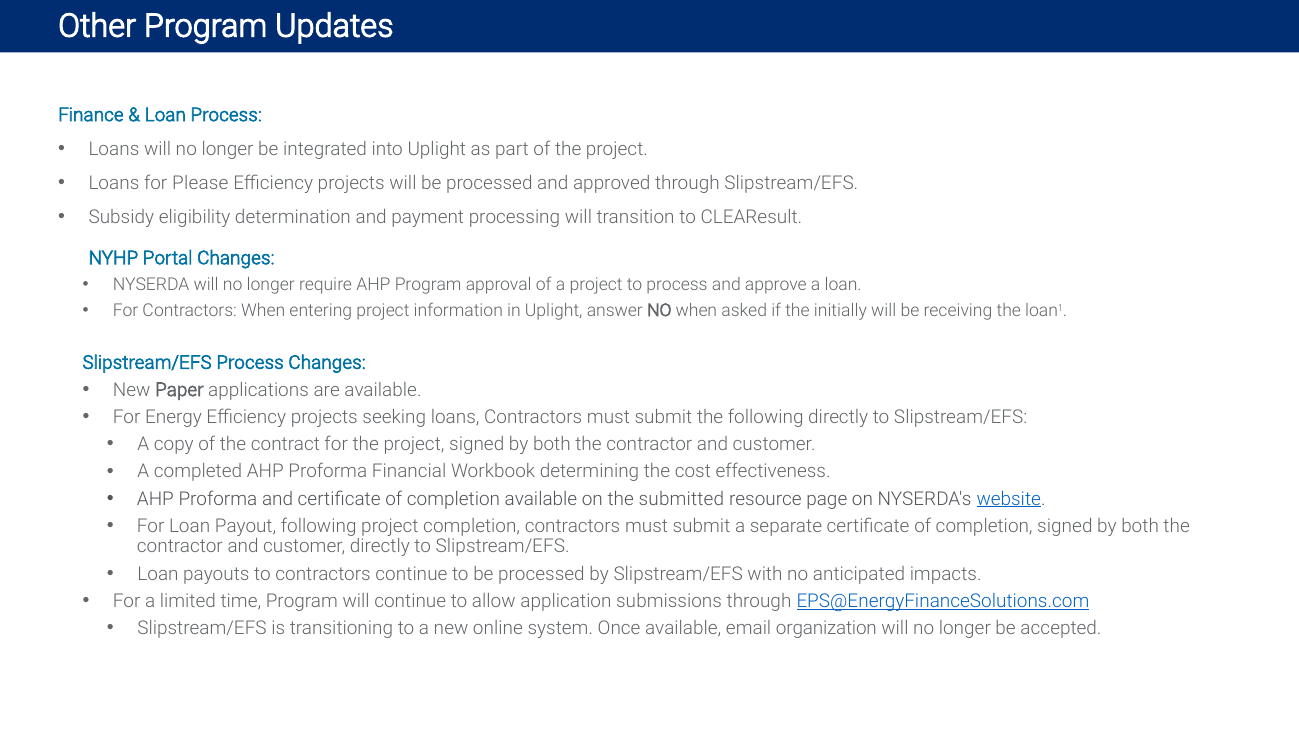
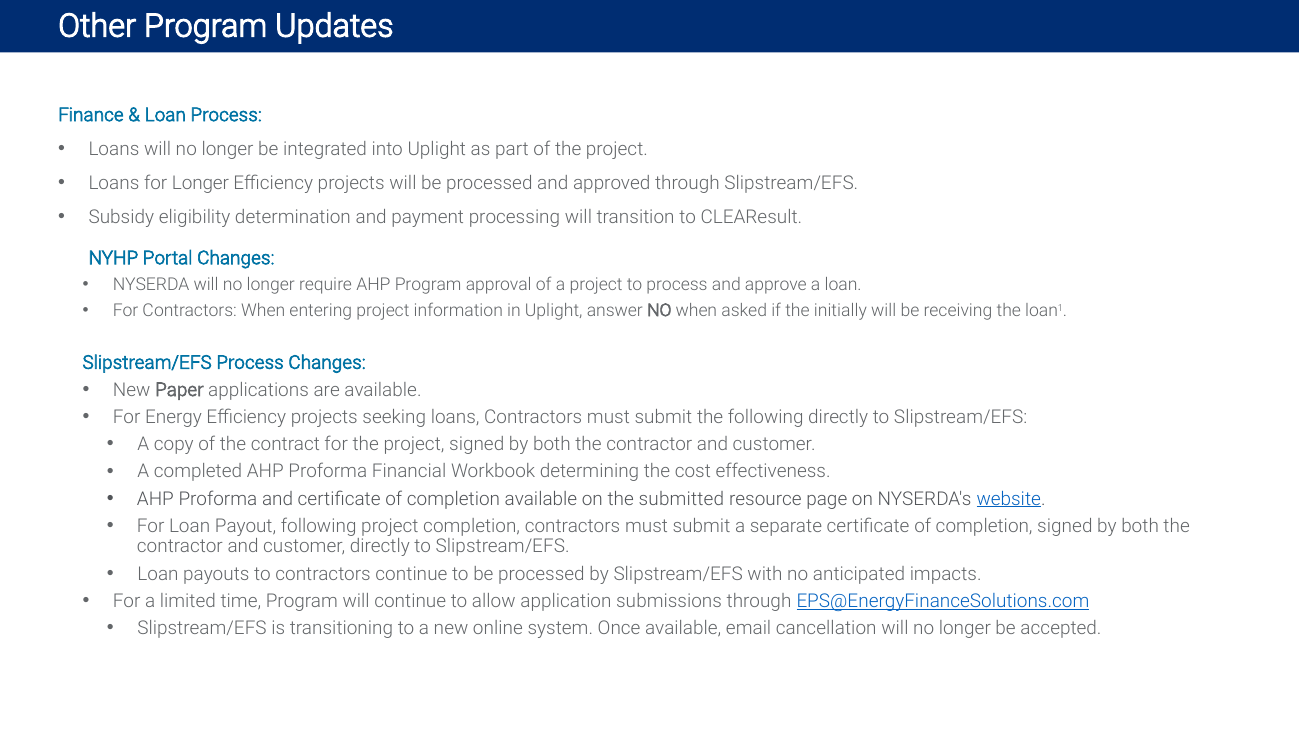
for Please: Please -> Longer (200, 183)
organization: organization -> cancellation (826, 628)
